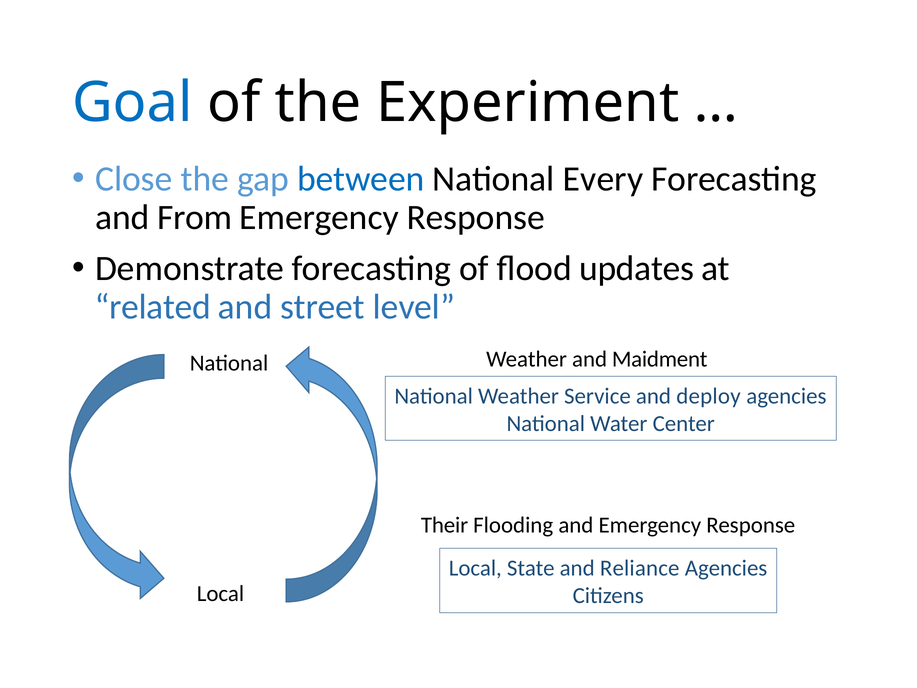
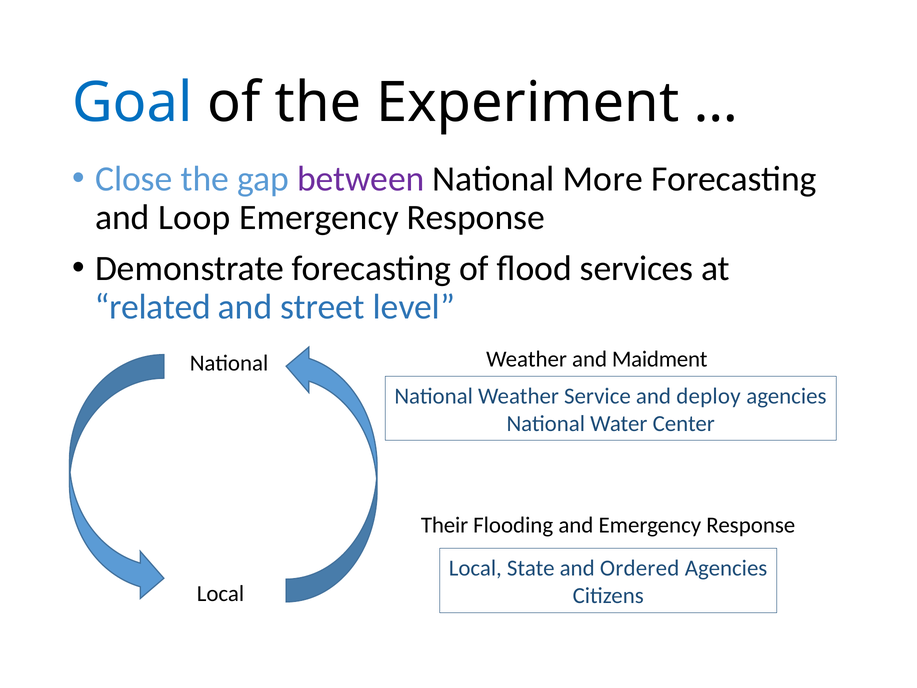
between colour: blue -> purple (361, 179)
Every: Every -> More (603, 179)
From: From -> Loop (194, 217)
updates: updates -> services (637, 268)
Reliance: Reliance -> Ordered (640, 568)
